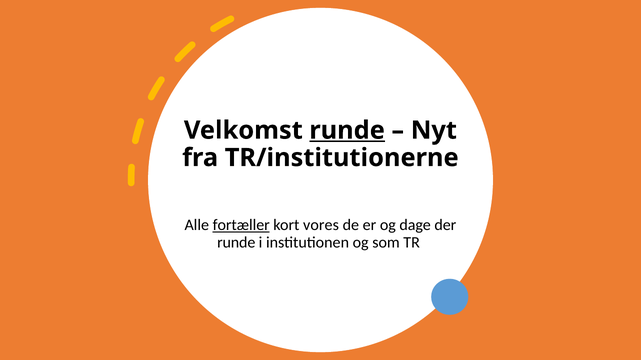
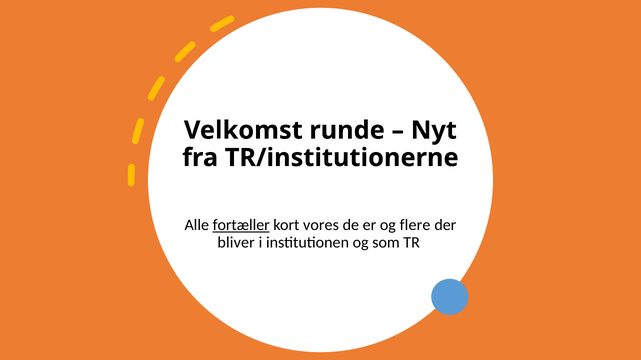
runde underline: present -> none (347, 131)
dage: dage -> flere (415, 225)
runde: runde -> bliver (236, 243)
